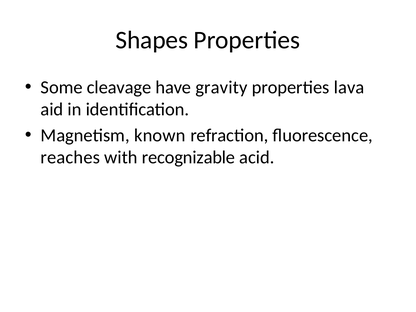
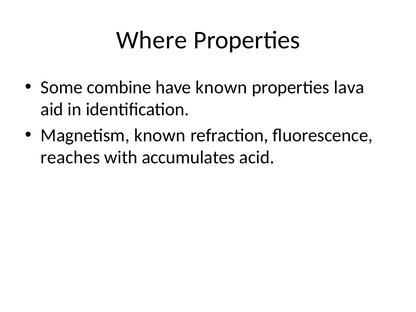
Shapes: Shapes -> Where (152, 40)
cleavage: cleavage -> combine (119, 87)
have gravity: gravity -> known (221, 87)
recognizable: recognizable -> accumulates (188, 158)
